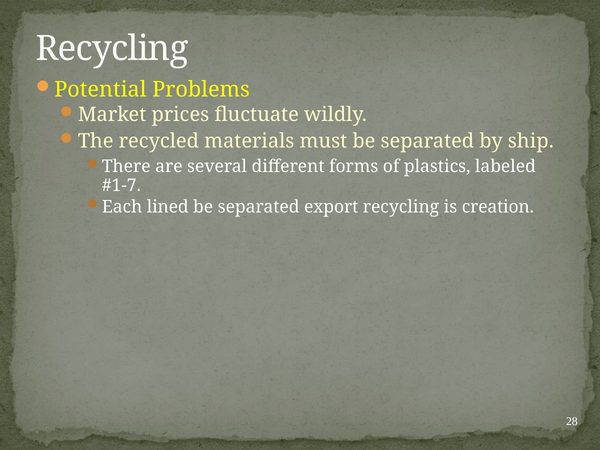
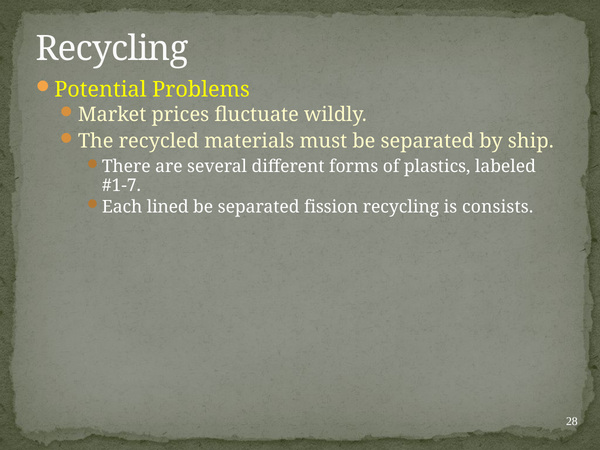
export: export -> fission (331, 207)
creation: creation -> consists (498, 207)
